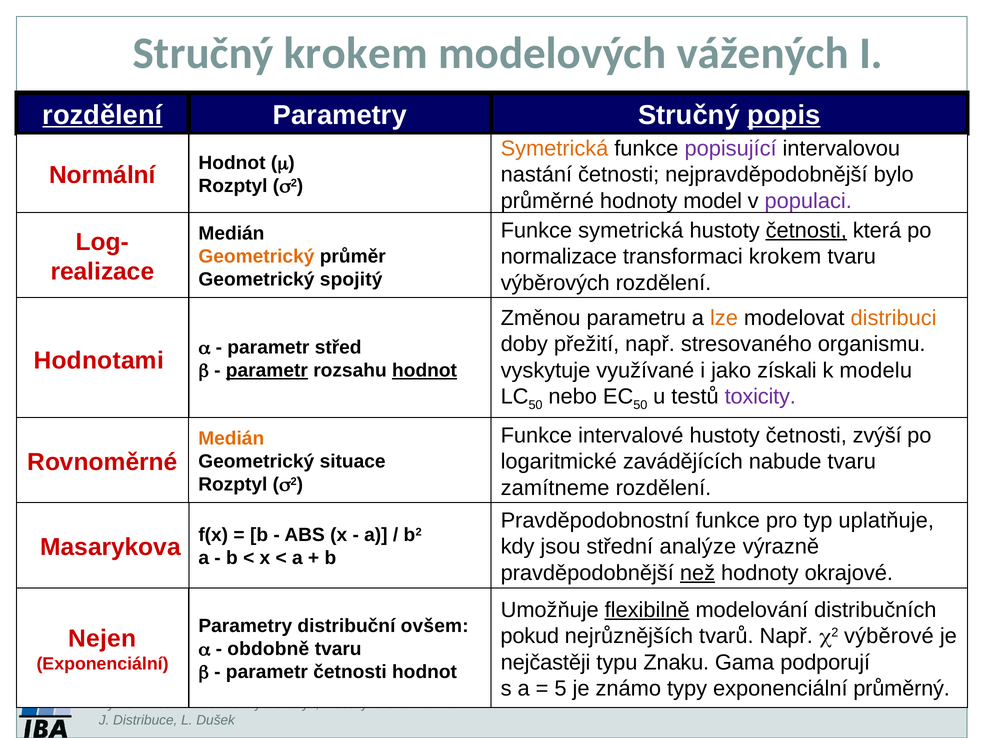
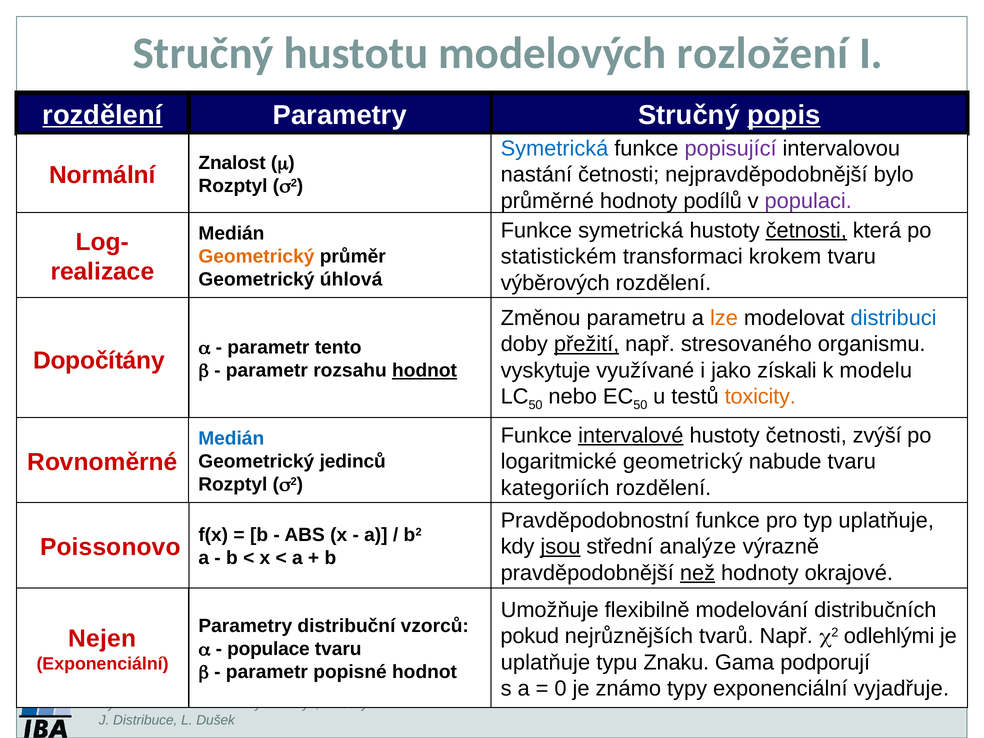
Stručný krokem: krokem -> hustotu (356, 53)
vážených: vážených -> rozložení (763, 53)
Symetrická colour: orange -> blue (554, 149)
Normální Hodnot: Hodnot -> Znalost (232, 163)
model: model -> podílů (713, 201)
normalizace: normalizace -> statistickém (559, 257)
spojitý: spojitý -> úhlová (351, 279)
distribuci colour: orange -> blue (894, 318)
přežití underline: none -> present (587, 344)
Hodnotami: Hodnotami -> Dopočítány (99, 360)
střed: střed -> tento (338, 348)
parametr underline: present -> none (267, 371)
toxicity colour: purple -> orange (760, 397)
intervalové underline: none -> present (631, 435)
Medián colour: orange -> blue (231, 439)
logaritmické zavádějících: zavádějících -> geometrický (683, 462)
situace: situace -> jedinců (353, 462)
zamítneme: zamítneme -> kategoriích (555, 488)
Masarykova: Masarykova -> Poissonovo (110, 547)
jsou underline: none -> present (560, 547)
flexibilně underline: present -> none (647, 610)
ovšem: ovšem -> vzorců (435, 626)
výběrové: výběrové -> odlehlými (889, 636)
obdobně: obdobně -> populace (268, 649)
nejčastěji: nejčastěji -> uplatňuje (545, 662)
parametr četnosti: četnosti -> popisné (350, 672)
5: 5 -> 0 (560, 689)
průměrný: průměrný -> vyjadřuje (901, 689)
